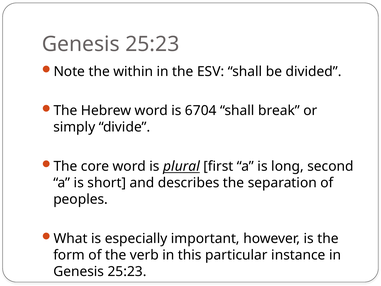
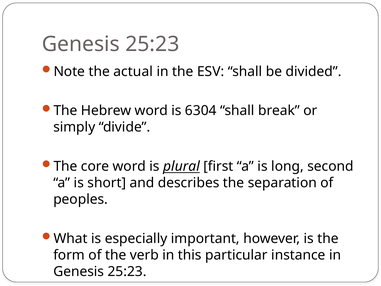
within: within -> actual (133, 71)
6704: 6704 -> 6304 (201, 111)
